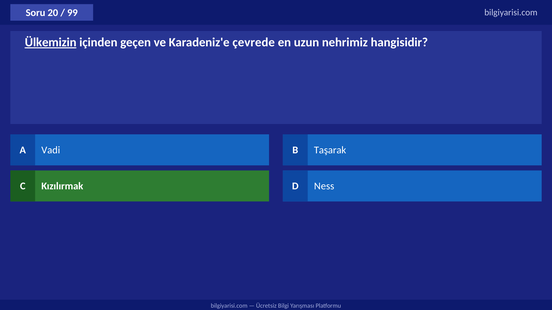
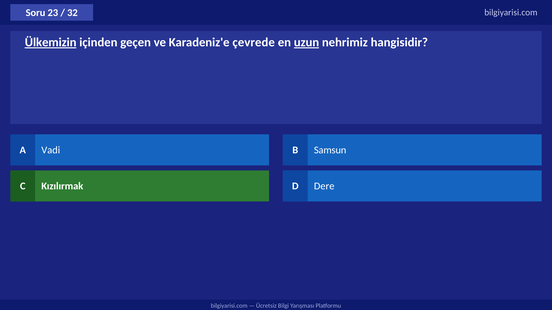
20: 20 -> 23 (53, 13)
99: 99 -> 32 (72, 13)
uzun underline: none -> present (306, 42)
Taşarak: Taşarak -> Samsun (330, 150)
Ness: Ness -> Dere (324, 186)
